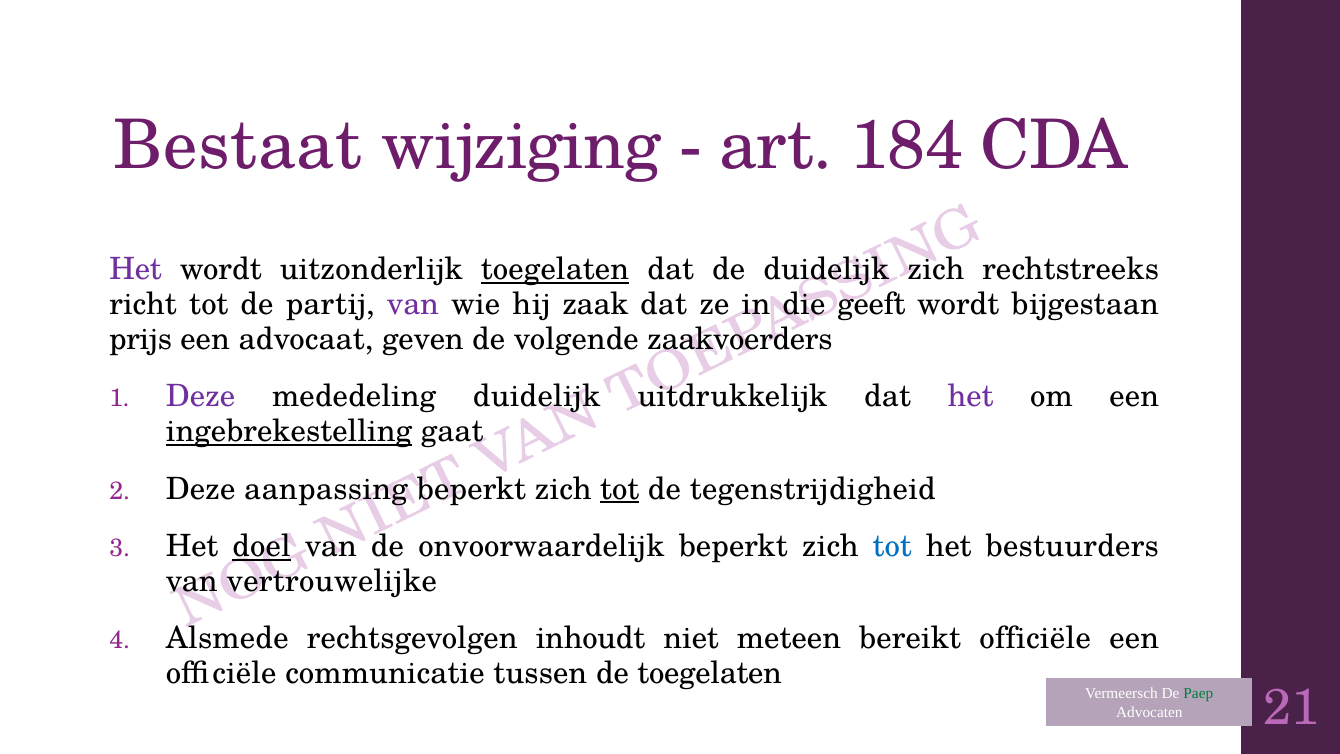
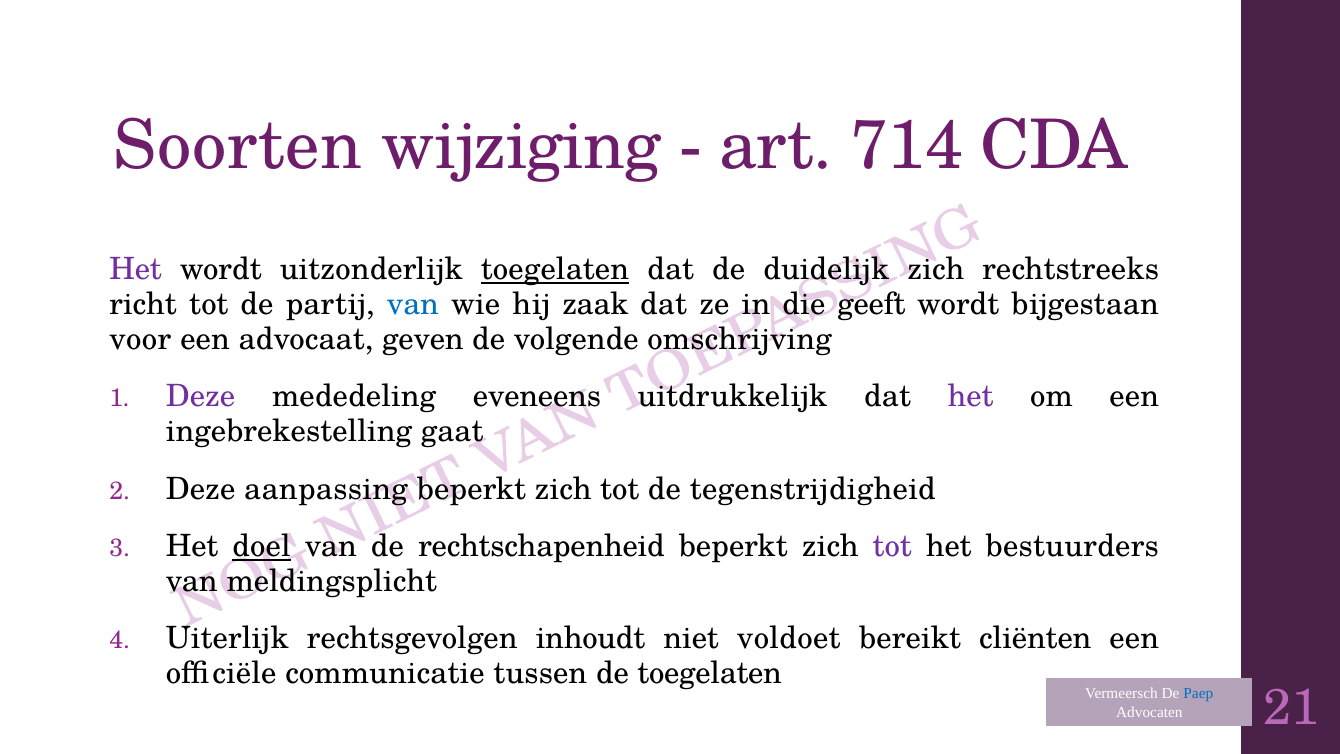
Bestaat: Bestaat -> Soorten (238, 146)
184: 184 -> 714 (907, 146)
van colour: purple -> blue (413, 304)
prijs: prijs -> voor (140, 339)
zaakvoerders: zaakvoerders -> omschrijving (740, 339)
mededeling duidelijk: duidelijk -> eveneens (537, 397)
ingebrekestelling underline: present -> none (289, 432)
tot underline: present -> none (620, 489)
onvoorwaardelijk: onvoorwaardelijk -> rechtschapenheid (542, 546)
tot colour: blue -> purple (892, 546)
vertrouwelijke: vertrouwelijke -> meldingsplicht (332, 581)
Alsmede: Alsmede -> Uiterlijk (227, 639)
meteen: meteen -> voldoet (789, 639)
bereikt officiële: officiële -> cliënten (1035, 639)
Paep colour: green -> blue (1198, 694)
